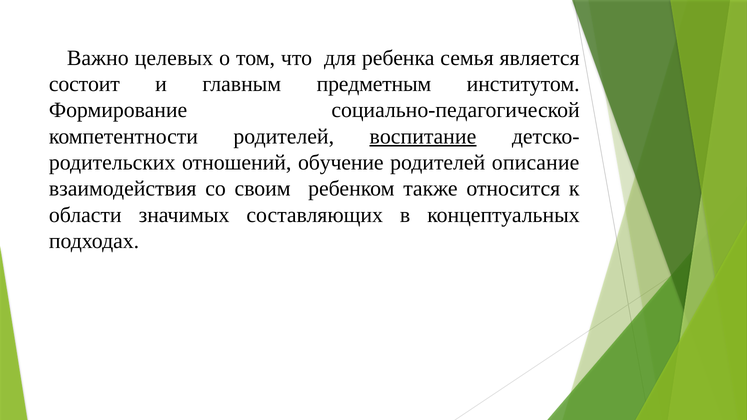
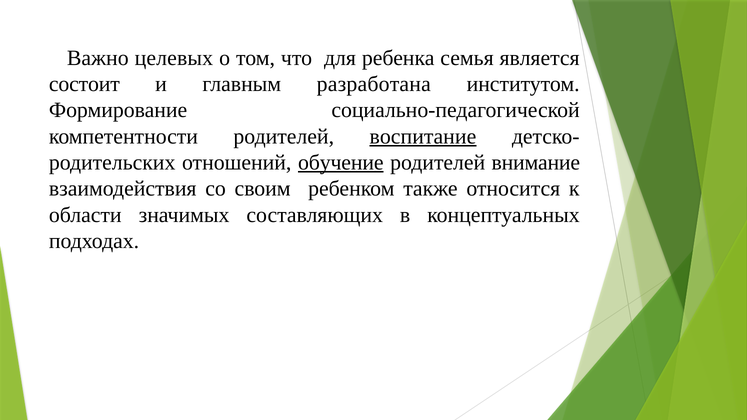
предметным: предметным -> разработана (374, 84)
обучение underline: none -> present (341, 163)
описание: описание -> внимание (536, 163)
